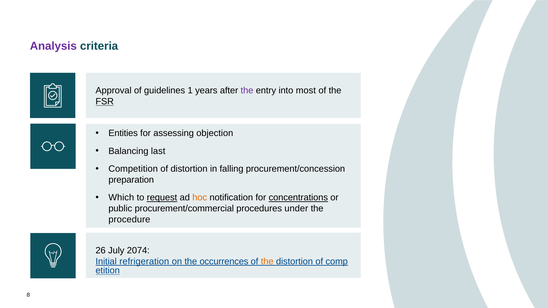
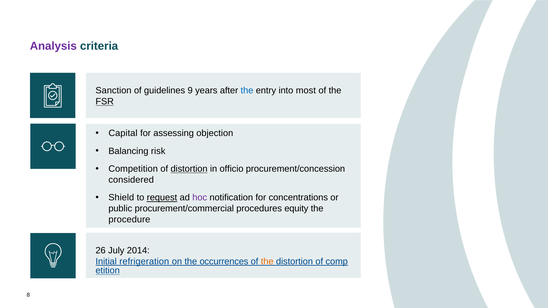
Approval: Approval -> Sanction (114, 91)
1: 1 -> 9 (190, 91)
the colour: purple -> blue (247, 91)
Entities: Entities -> Capital (123, 133)
last: last -> risk (158, 151)
distortion underline: none -> present (189, 169)
falling: falling -> officio (232, 169)
preparation: preparation -> considered (131, 180)
Which: Which -> Shield (121, 198)
hoc colour: orange -> purple (200, 198)
concentrations underline: present -> none (298, 198)
under: under -> equity (296, 209)
2074: 2074 -> 2014 (138, 251)
